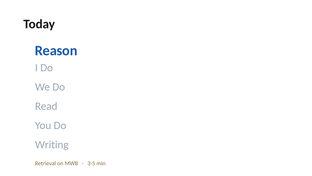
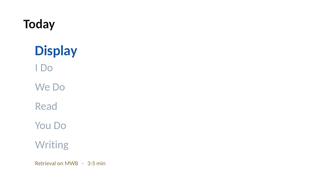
Reason: Reason -> Display (56, 51)
